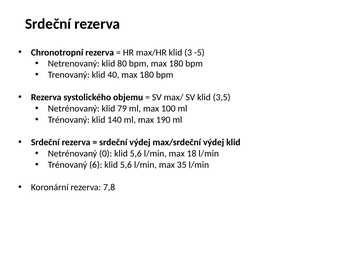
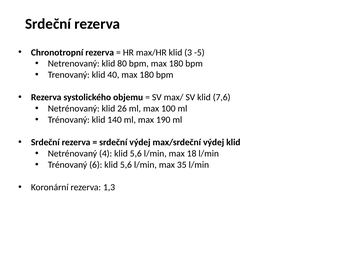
3,5: 3,5 -> 7,6 (222, 98)
79: 79 -> 26 (122, 109)
0: 0 -> 4 (106, 154)
7,8: 7,8 -> 1,3 (109, 188)
